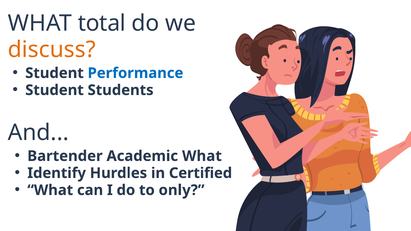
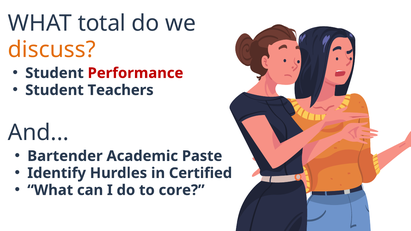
Performance colour: blue -> red (135, 73)
Students: Students -> Teachers (121, 90)
Academic What: What -> Paste (202, 156)
only: only -> core (182, 190)
